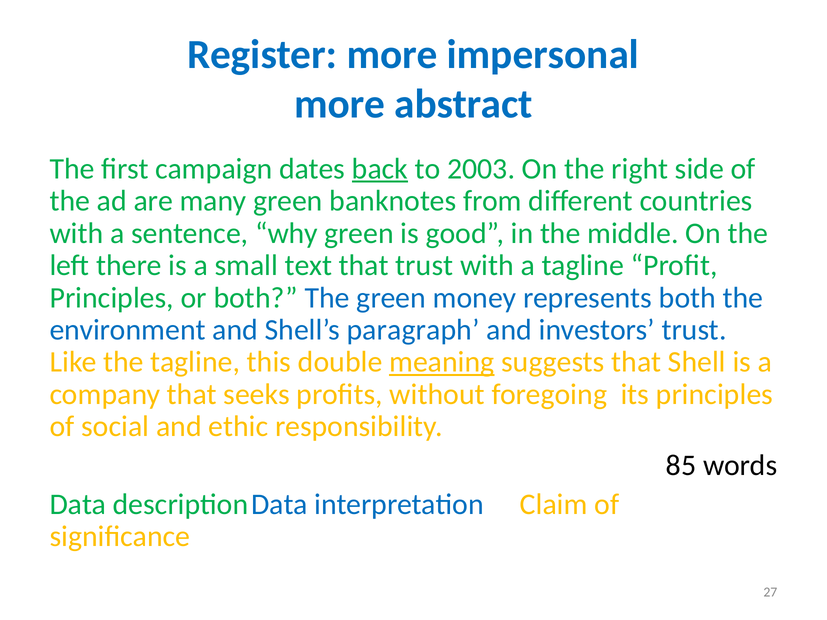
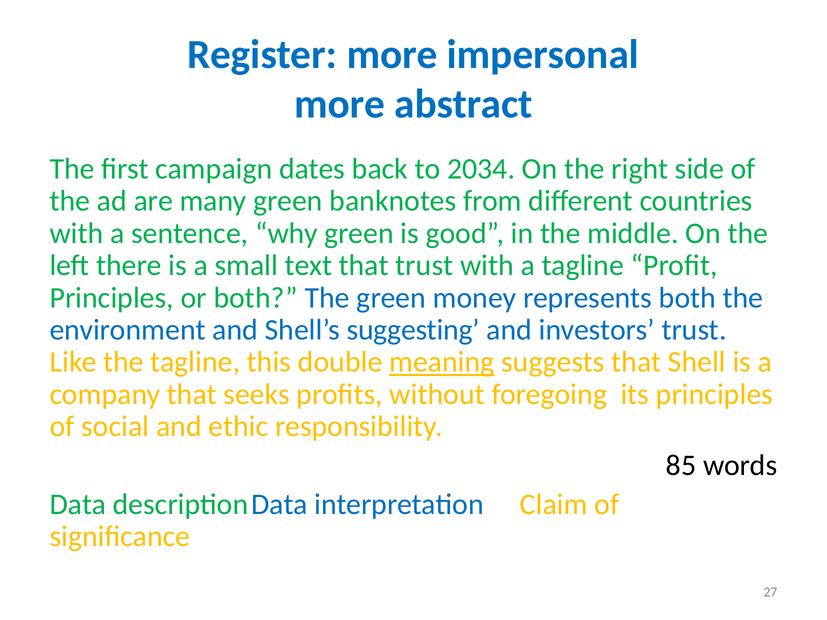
back underline: present -> none (380, 169)
2003: 2003 -> 2034 (481, 169)
paragraph: paragraph -> suggesting (413, 330)
